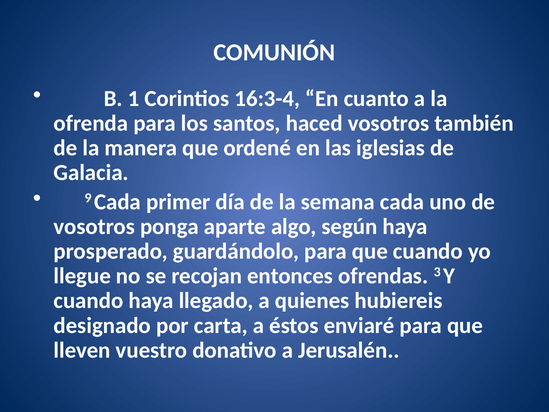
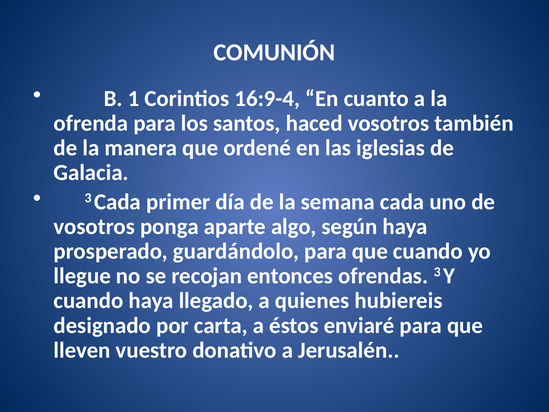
16:3-4: 16:3-4 -> 16:9-4 (267, 99)
9: 9 -> 3 (88, 198)
